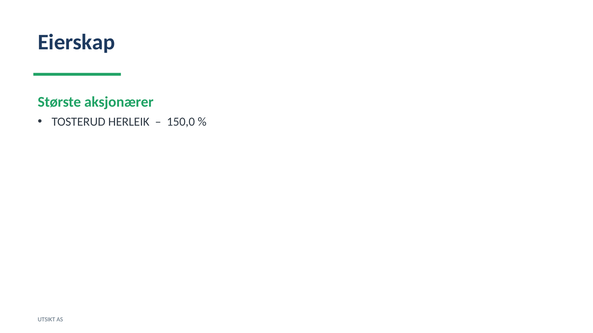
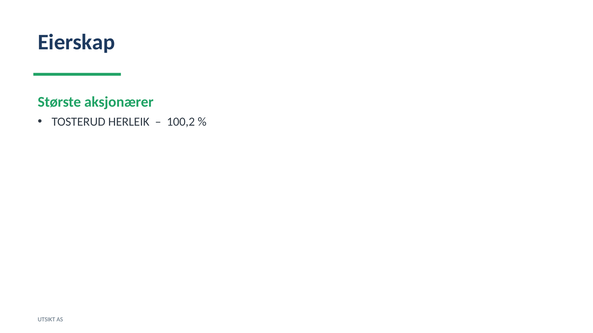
150,0: 150,0 -> 100,2 (181, 122)
